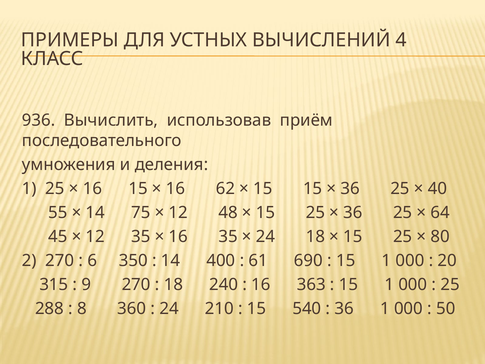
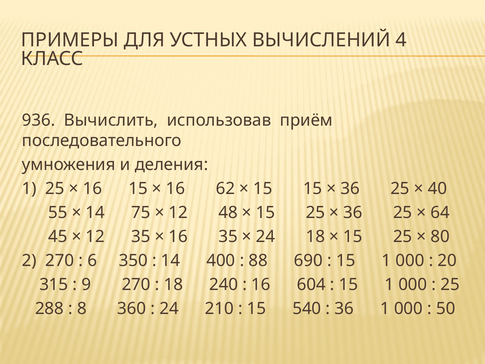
61: 61 -> 88 (258, 260)
363: 363 -> 604 (311, 284)
